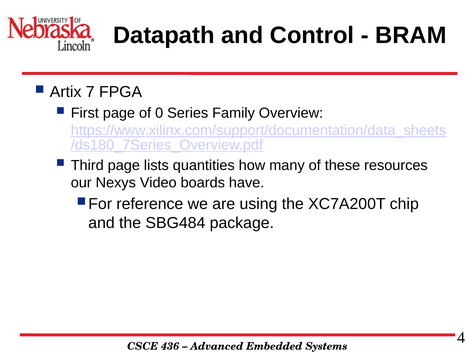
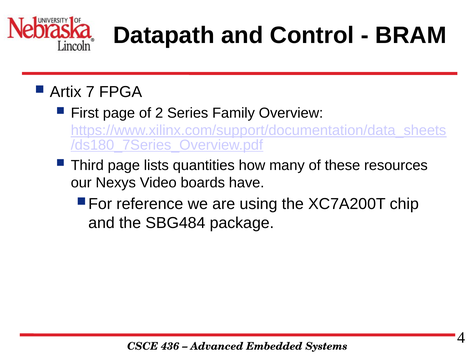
0: 0 -> 2 (159, 113)
